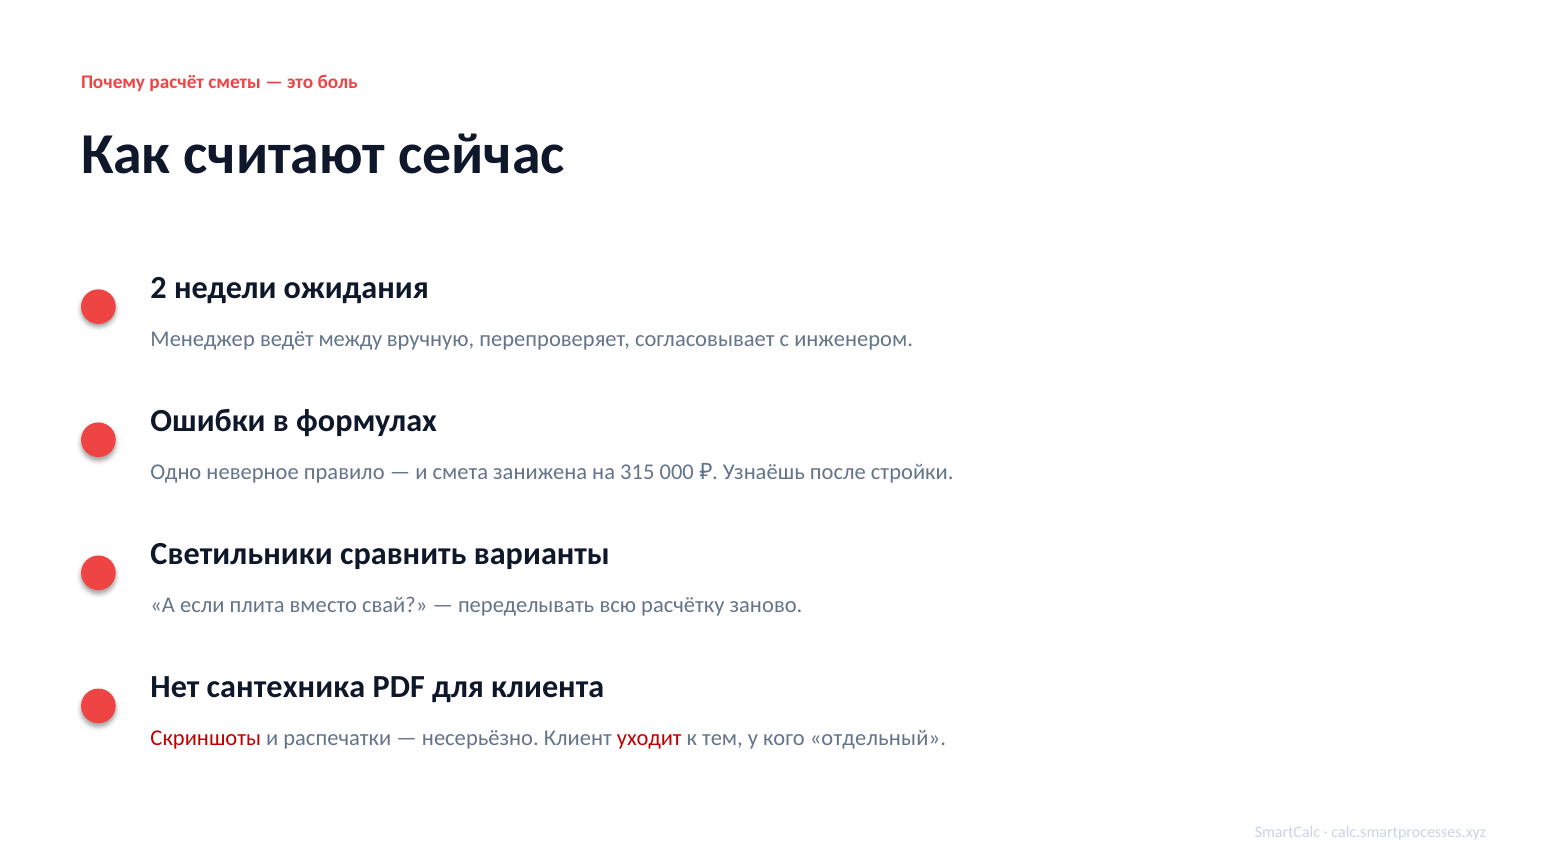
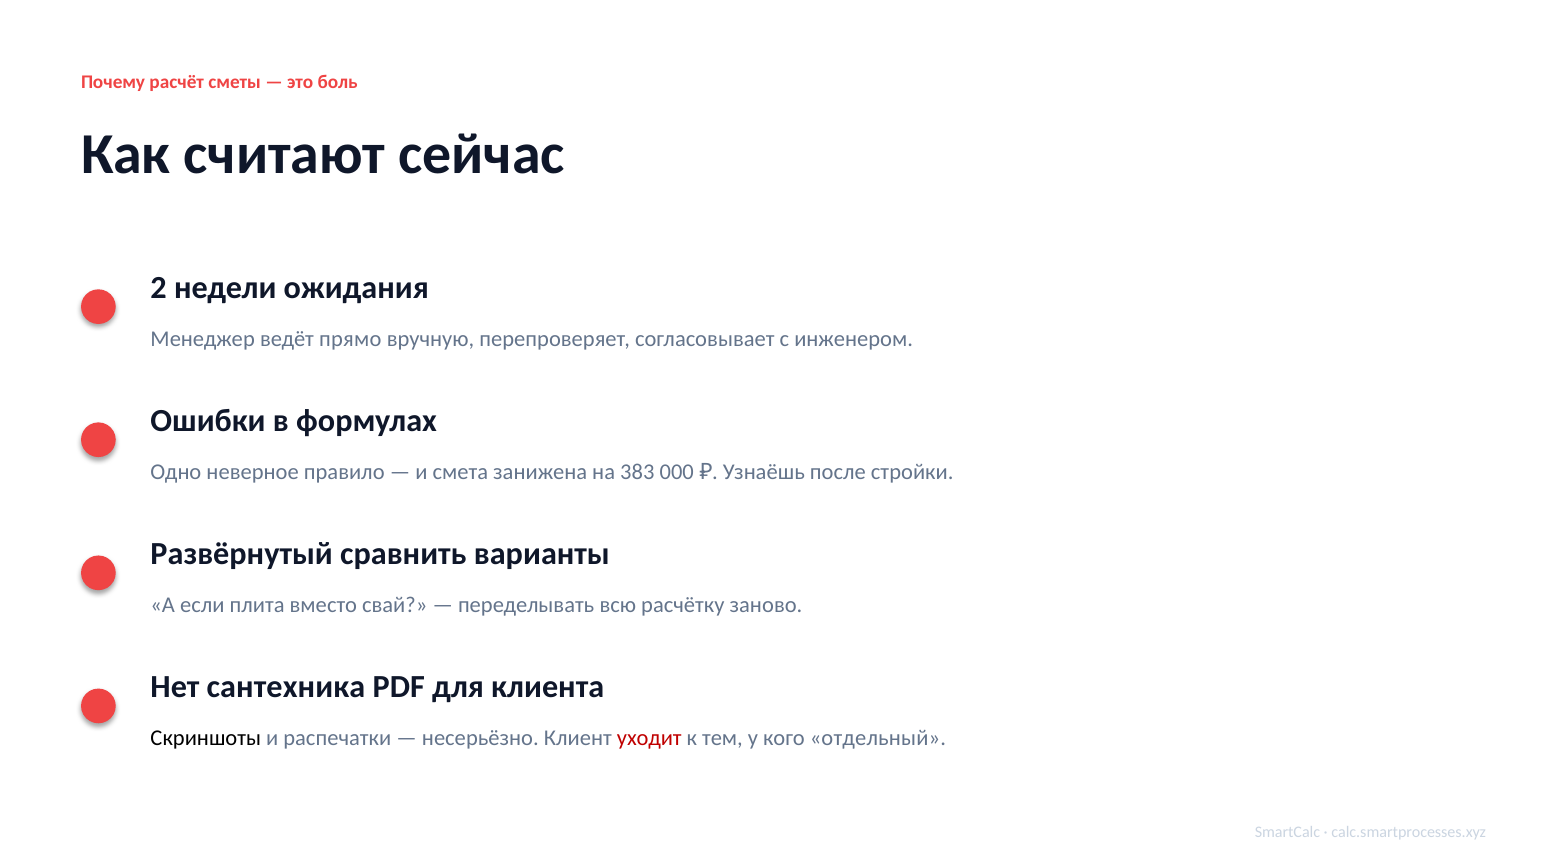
между: между -> прямо (350, 339)
315: 315 -> 383 (637, 473)
Светильники: Светильники -> Развёрнутый (242, 554)
Скриншоты colour: red -> black (206, 739)
